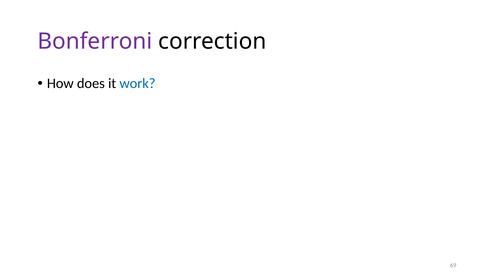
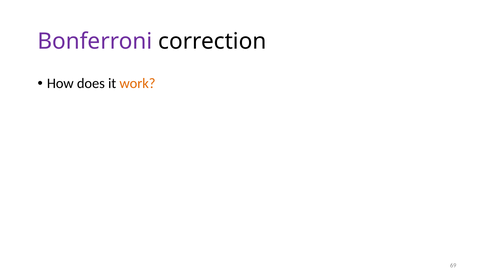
work colour: blue -> orange (137, 84)
